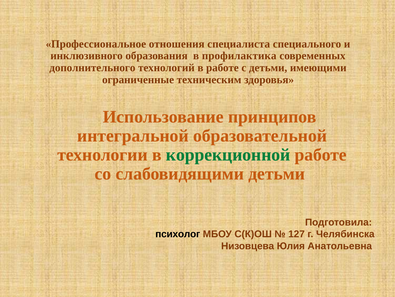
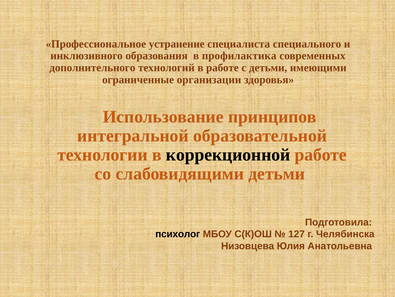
отношения: отношения -> устранение (177, 44)
техническим: техническим -> организации (209, 79)
коррекционной colour: green -> black (228, 154)
